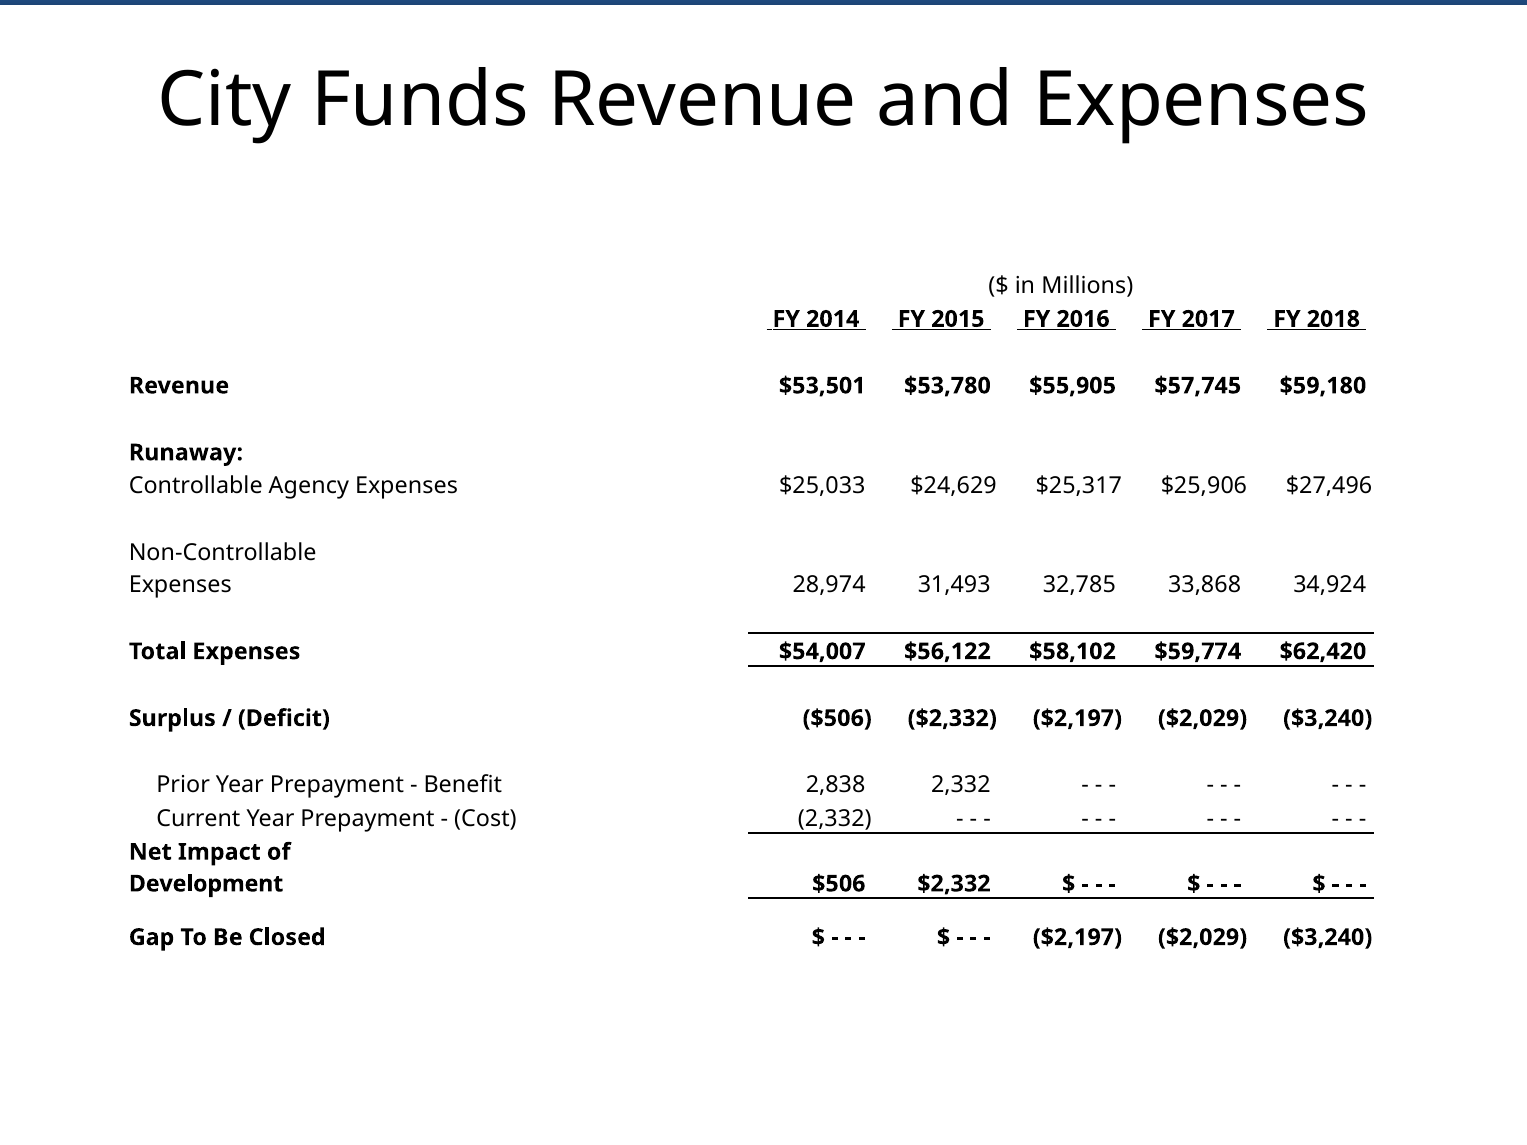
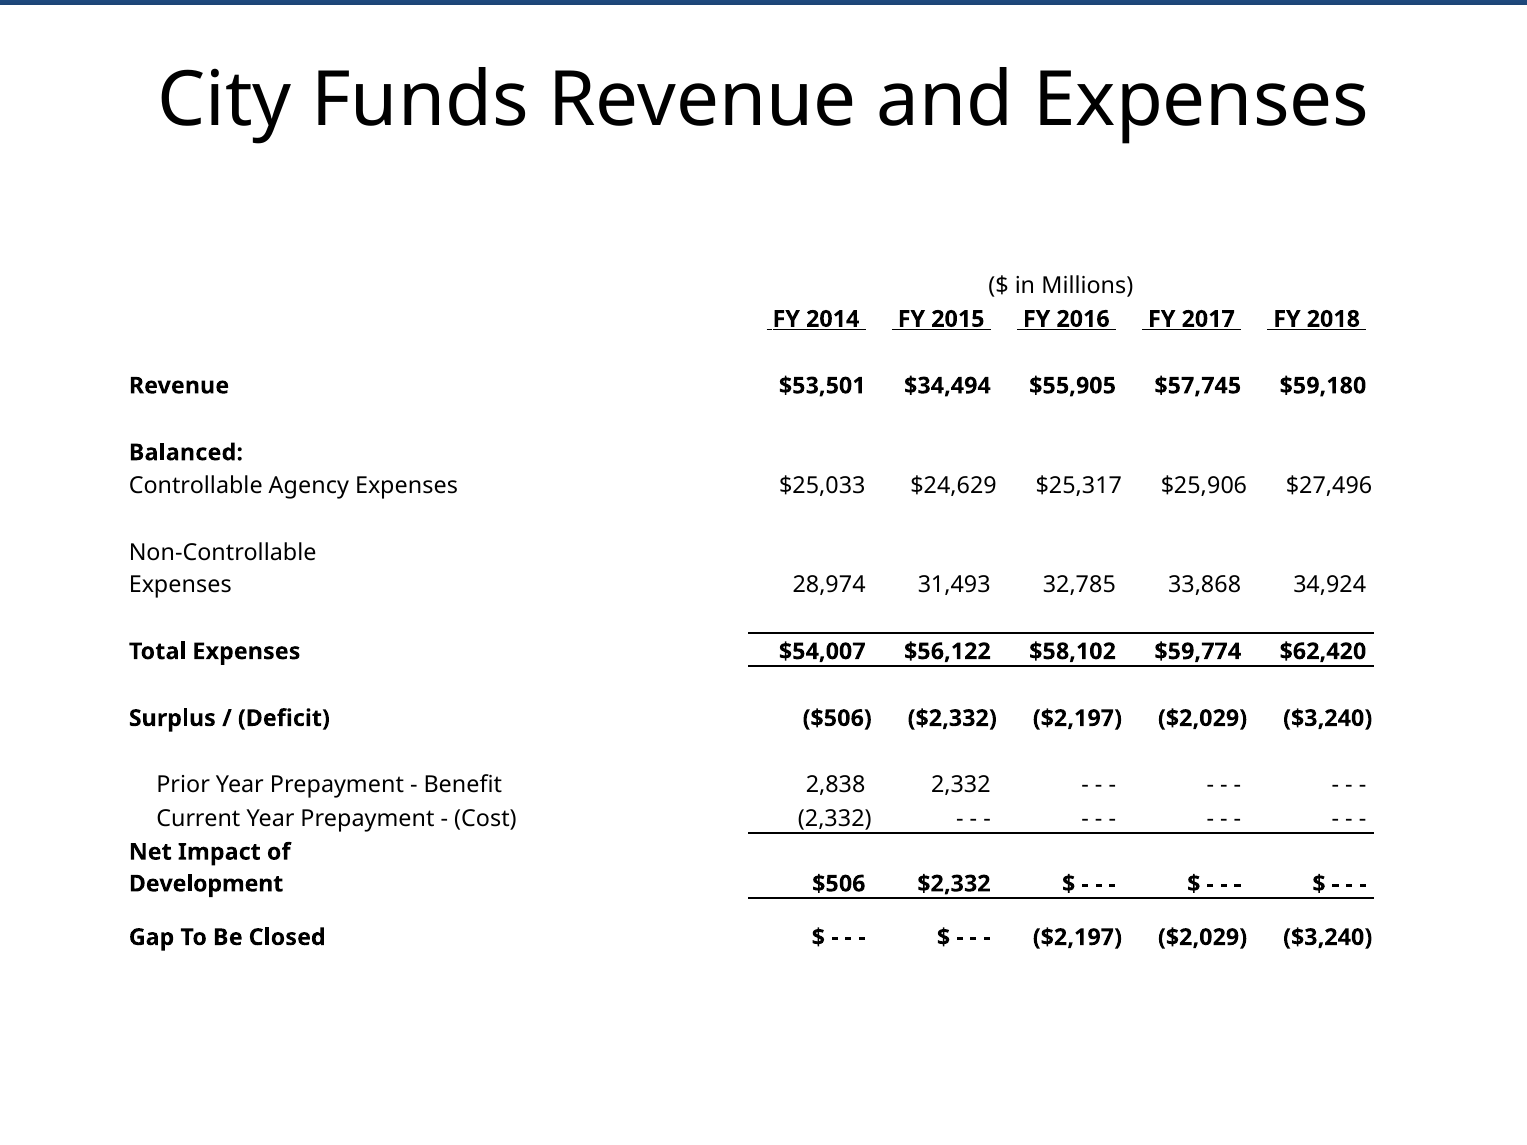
$53,780: $53,780 -> $34,494 (947, 386)
Runaway: Runaway -> Balanced (186, 453)
